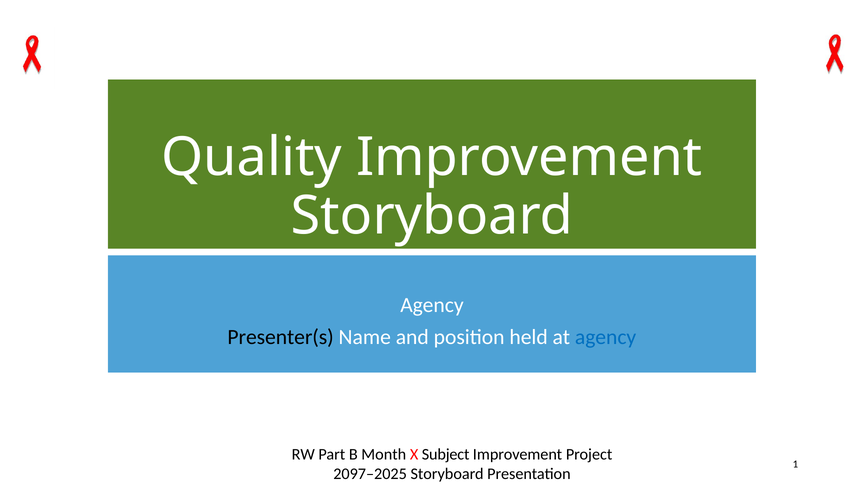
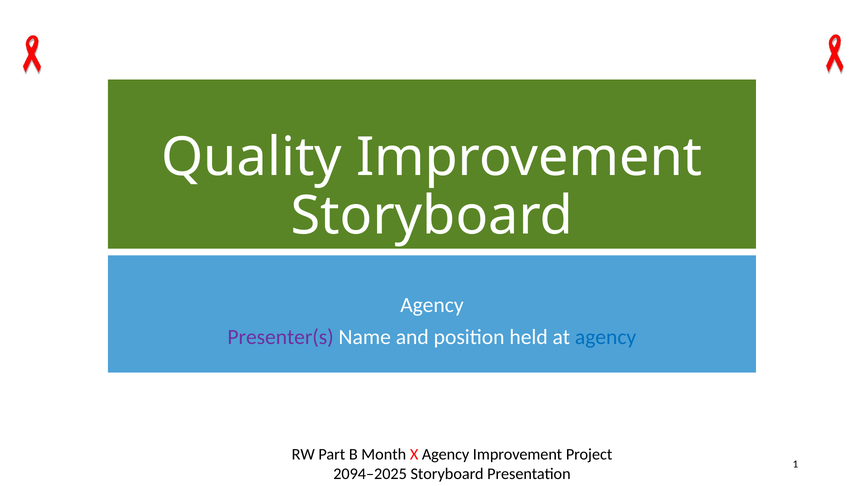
Presenter(s colour: black -> purple (281, 337)
X Subject: Subject -> Agency (446, 454)
2097–2025: 2097–2025 -> 2094–2025 (370, 474)
